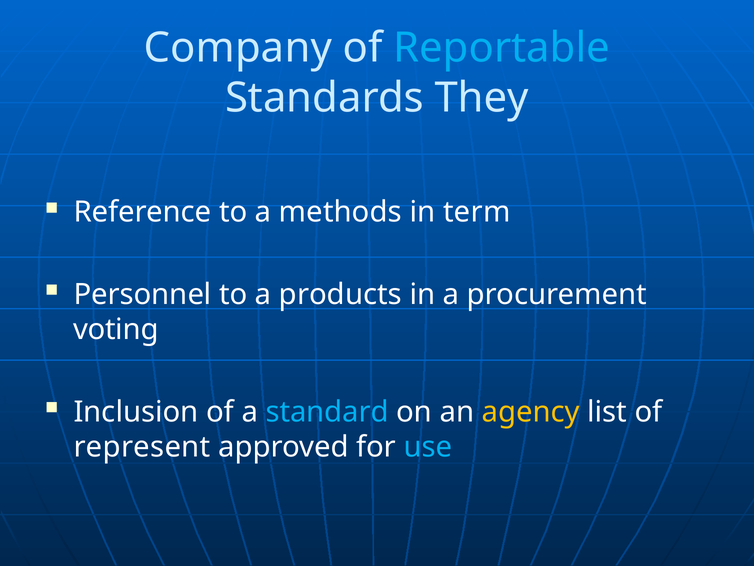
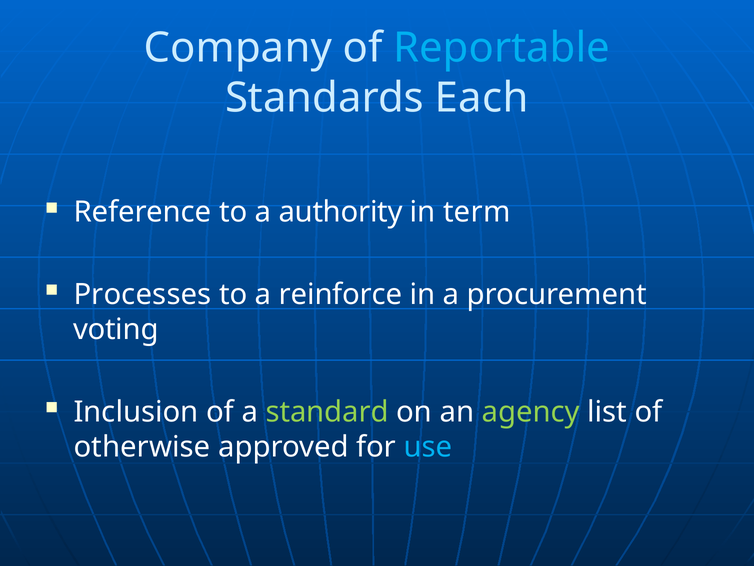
They: They -> Each (482, 98)
methods: methods -> authority (341, 212)
Personnel: Personnel -> Processes (142, 294)
products: products -> reinforce (341, 294)
standard colour: light blue -> light green (327, 411)
agency colour: yellow -> light green (531, 411)
represent: represent -> otherwise (142, 447)
